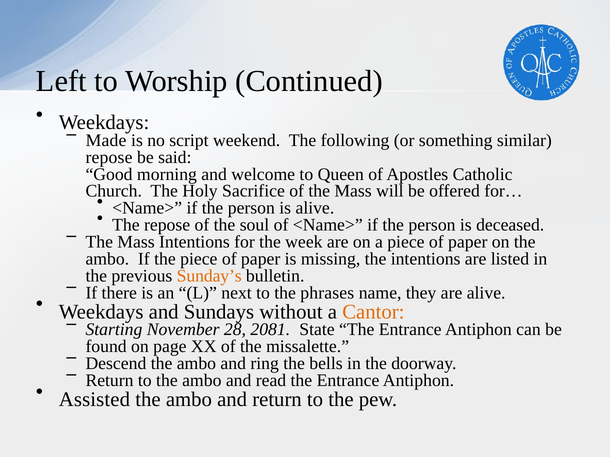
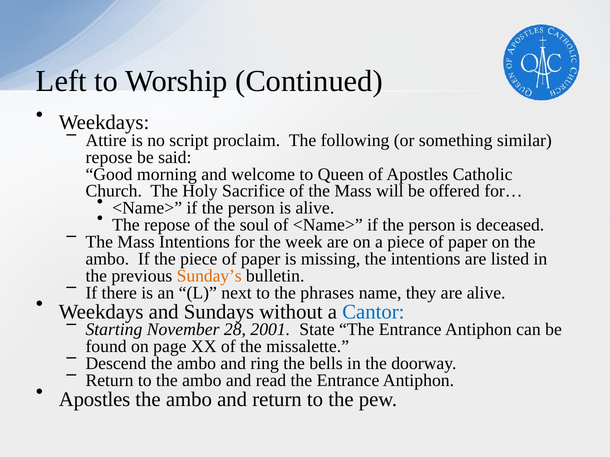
Made: Made -> Attire (106, 141)
weekend: weekend -> proclaim (247, 141)
Cantor colour: orange -> blue (373, 312)
2081: 2081 -> 2001 (270, 330)
Assisted: Assisted -> Apostles (95, 400)
